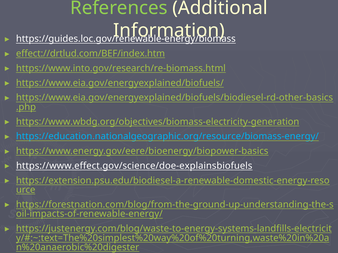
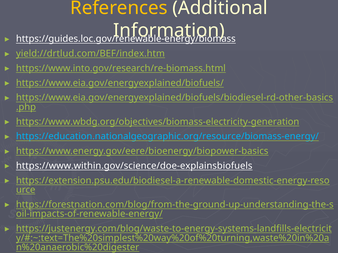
References colour: light green -> yellow (119, 8)
effect://drtlud.com/BEF/index.htm: effect://drtlud.com/BEF/index.htm -> yield://drtlud.com/BEF/index.htm (90, 54)
https://www.effect.gov/science/doe-explainsbiofuels: https://www.effect.gov/science/doe-explainsbiofuels -> https://www.within.gov/science/doe-explainsbiofuels (134, 166)
